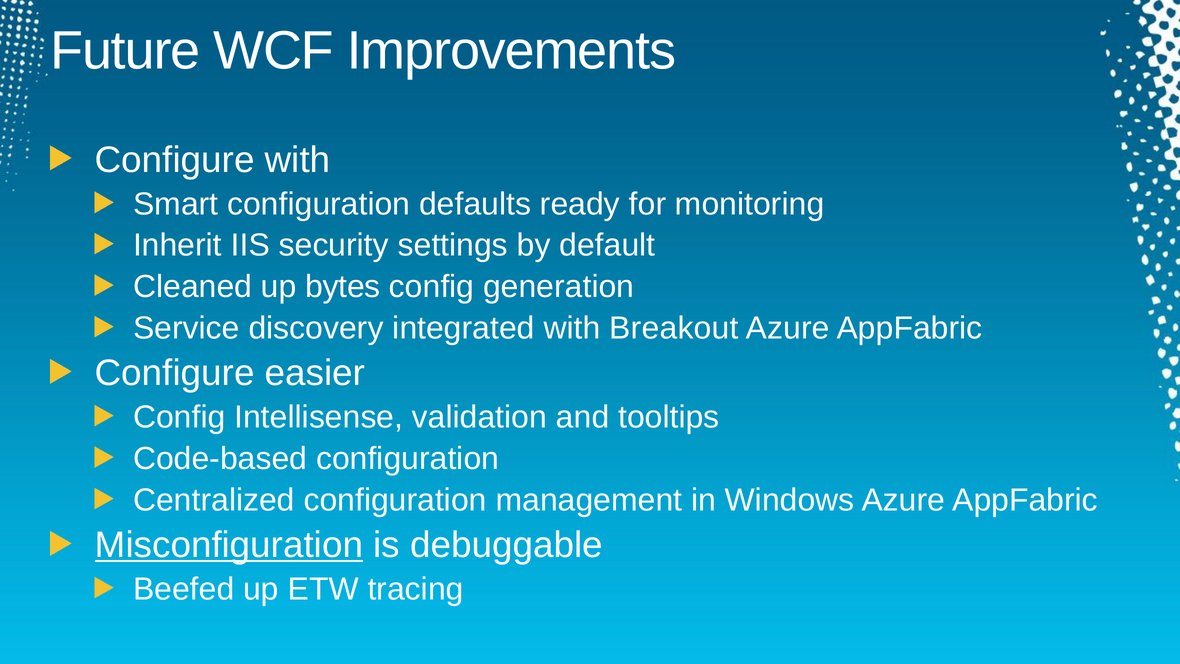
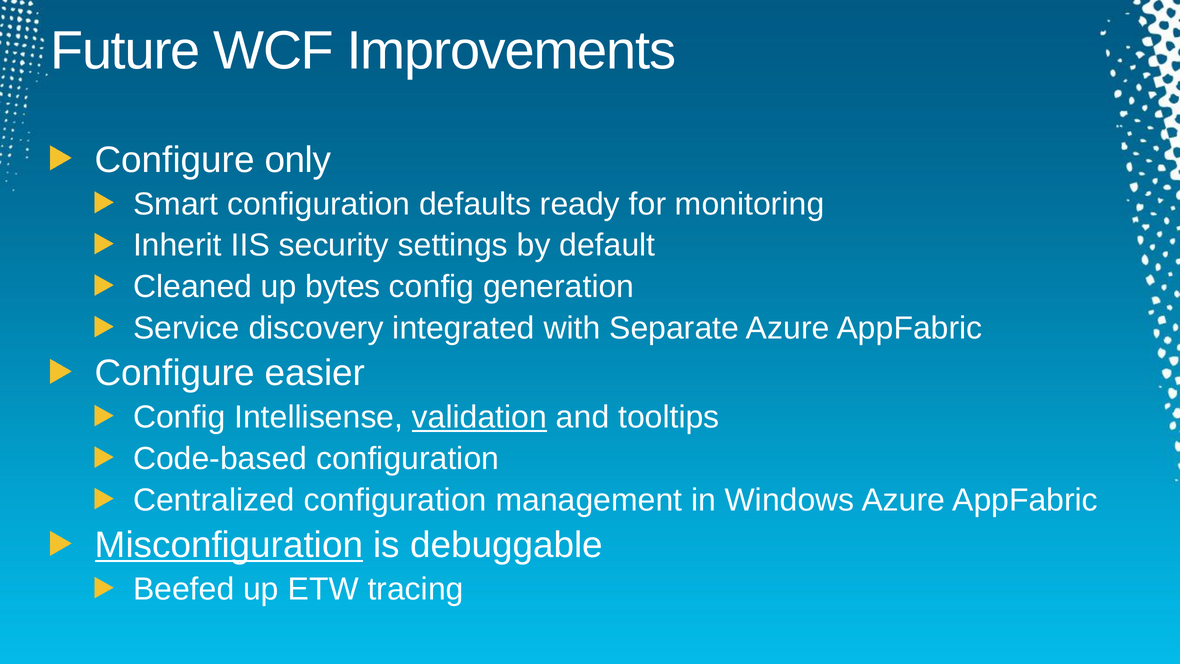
Configure with: with -> only (298, 160)
Breakout: Breakout -> Separate (674, 328)
validation underline: none -> present (479, 417)
